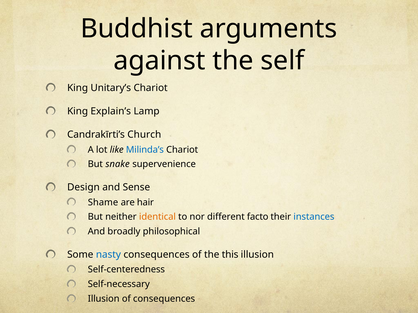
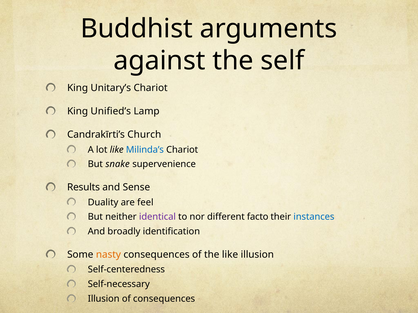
Explain’s: Explain’s -> Unified’s (111, 111)
Design: Design -> Results (84, 188)
Shame: Shame -> Duality (103, 203)
hair: hair -> feel (145, 203)
identical colour: orange -> purple (157, 217)
philosophical: philosophical -> identification (171, 232)
nasty colour: blue -> orange (108, 255)
the this: this -> like (230, 255)
